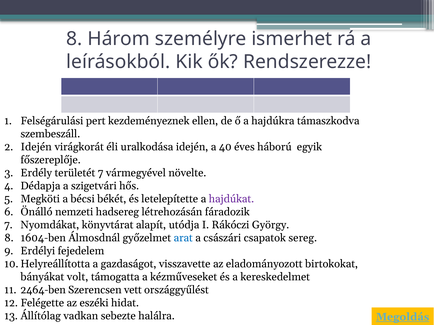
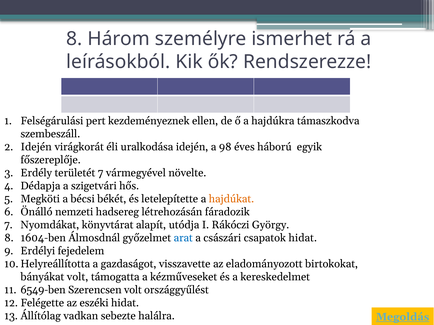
40: 40 -> 98 (225, 147)
hajdúkat colour: purple -> orange (231, 199)
csapatok sereg: sereg -> hidat (303, 238)
2464-ben: 2464-ben -> 6549-ben (43, 291)
Szerencsen vett: vett -> volt (133, 291)
